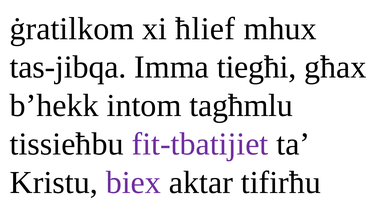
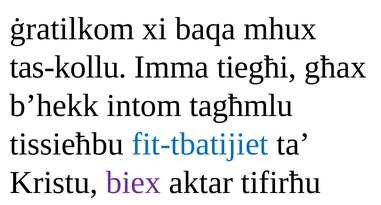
ħlief: ħlief -> baqa (205, 29)
tas-jibqa: tas-jibqa -> tas-kollu (68, 67)
fit-tbatijiet colour: purple -> blue (200, 144)
